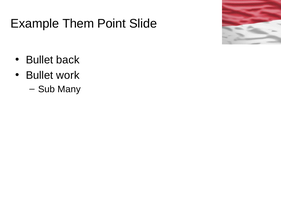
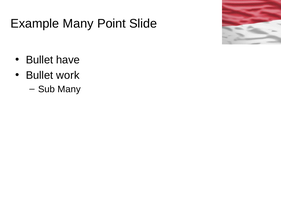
Example Them: Them -> Many (78, 23)
back: back -> have (68, 60)
